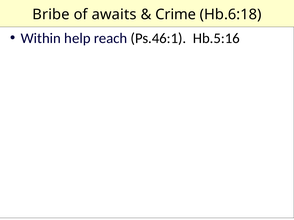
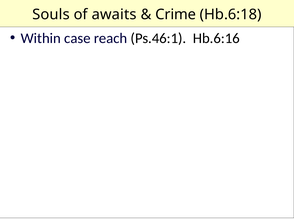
Bribe: Bribe -> Souls (51, 14)
help: help -> case (77, 38)
Hb.5:16: Hb.5:16 -> Hb.6:16 (216, 38)
